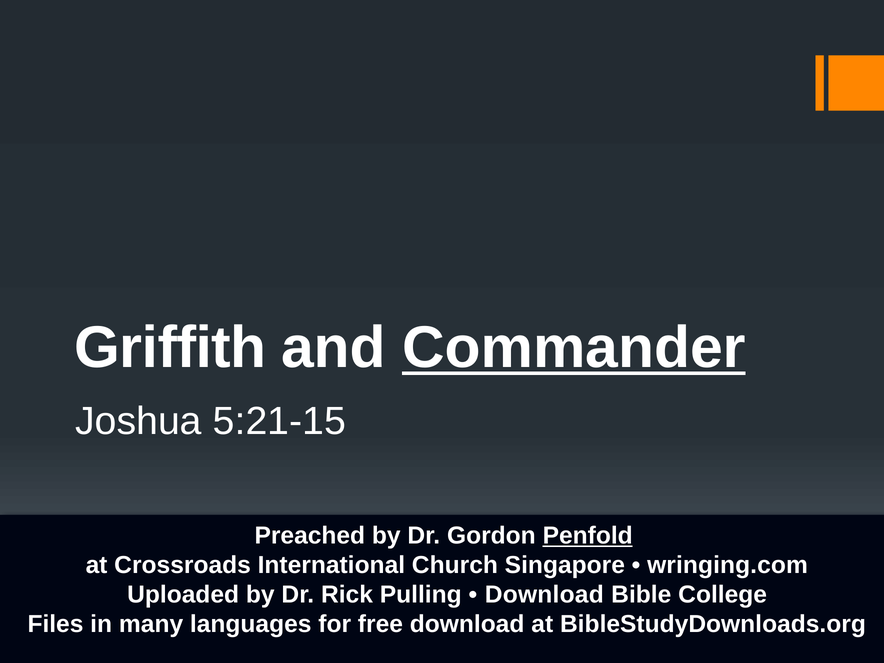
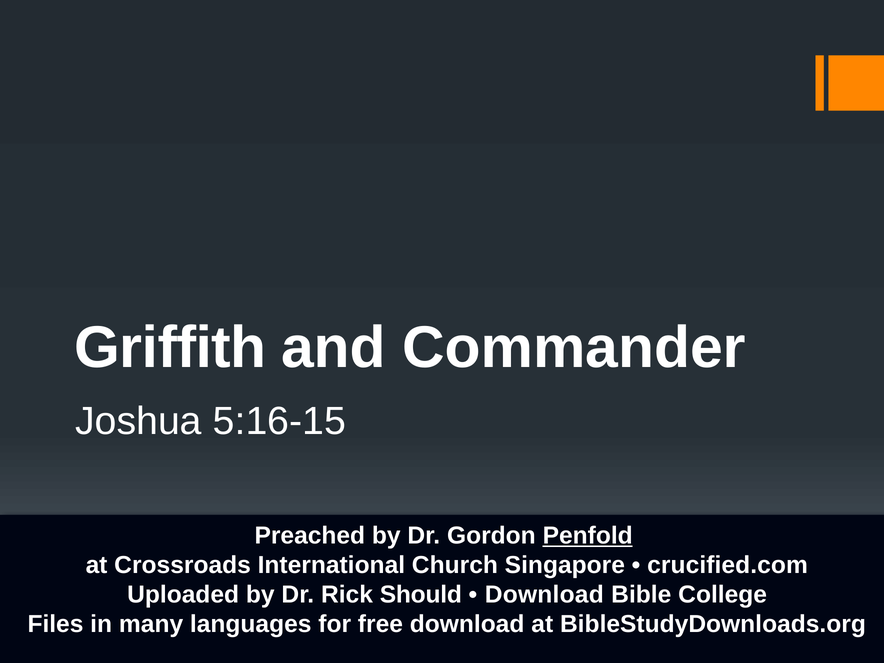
Commander underline: present -> none (574, 348)
5:21-15: 5:21-15 -> 5:16-15 (279, 421)
wringing.com: wringing.com -> crucified.com (728, 565)
Pulling: Pulling -> Should (421, 595)
